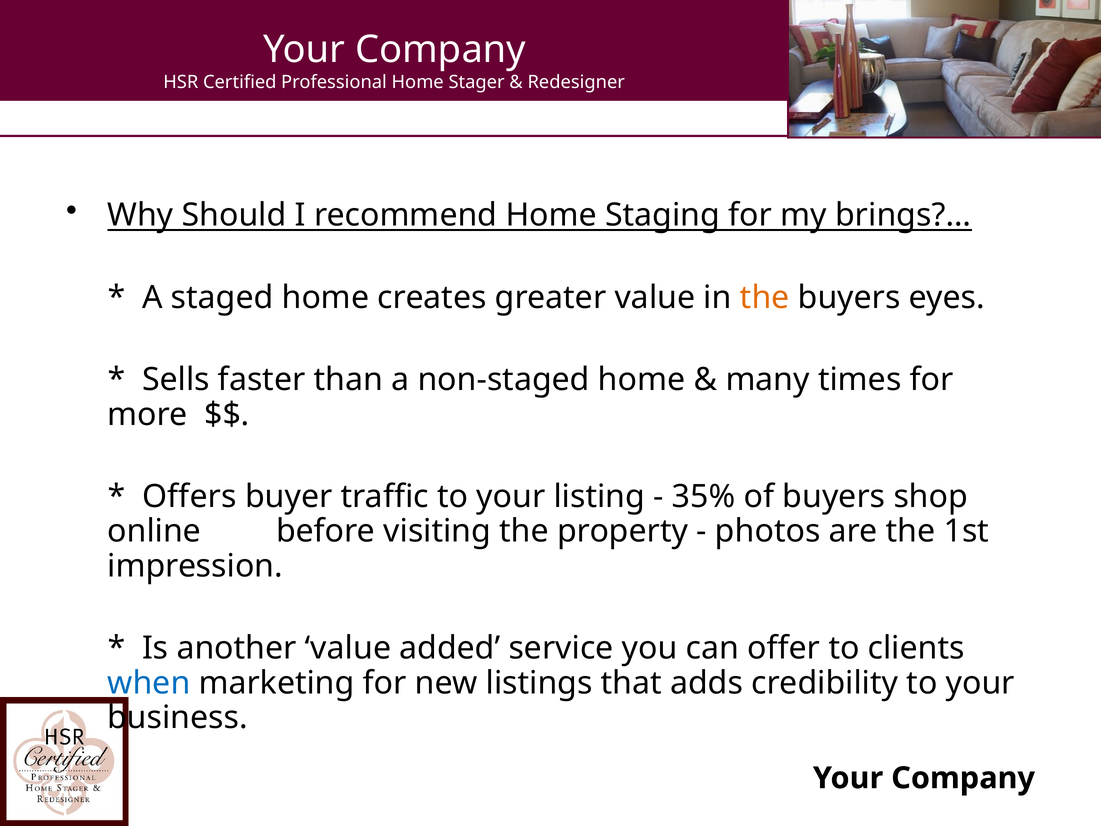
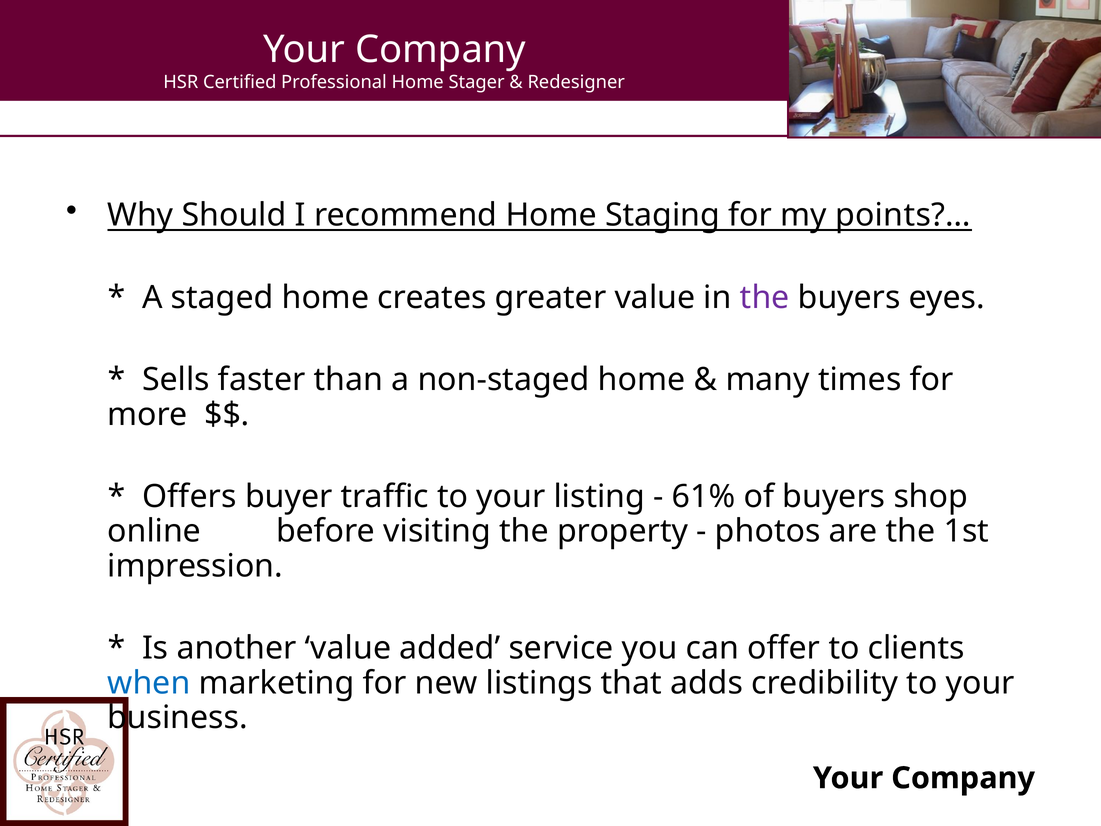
brings?…: brings?… -> points?… (903, 215)
the colour: orange -> purple (765, 298)
35%: 35% -> 61% (704, 497)
